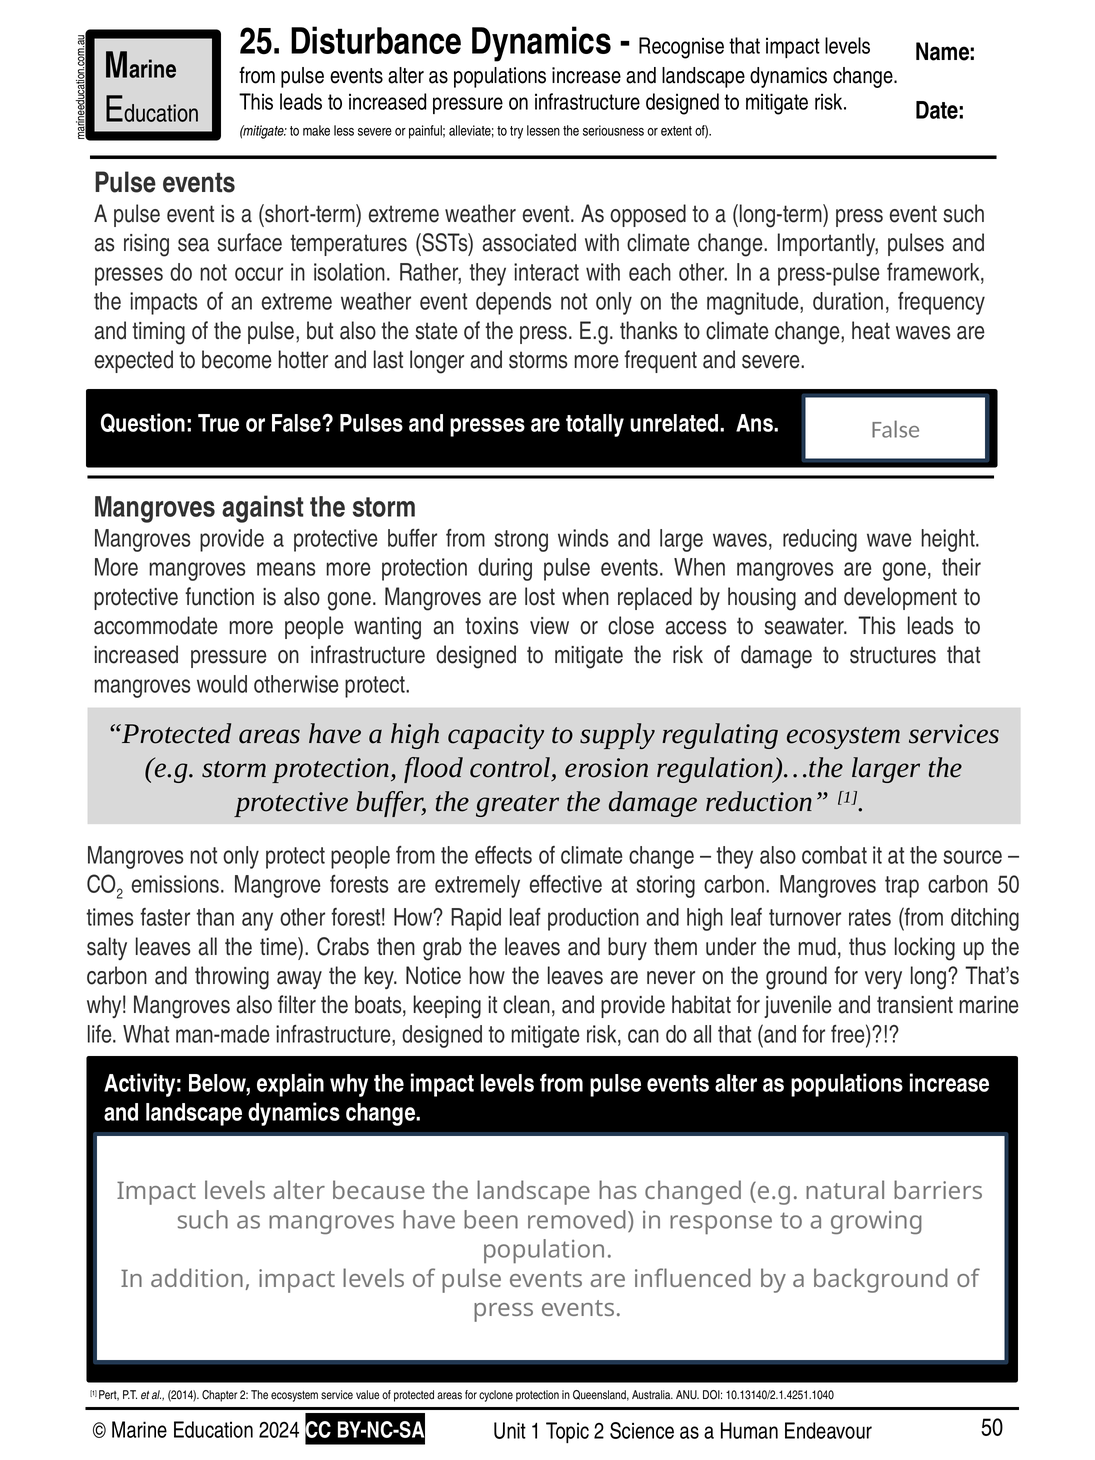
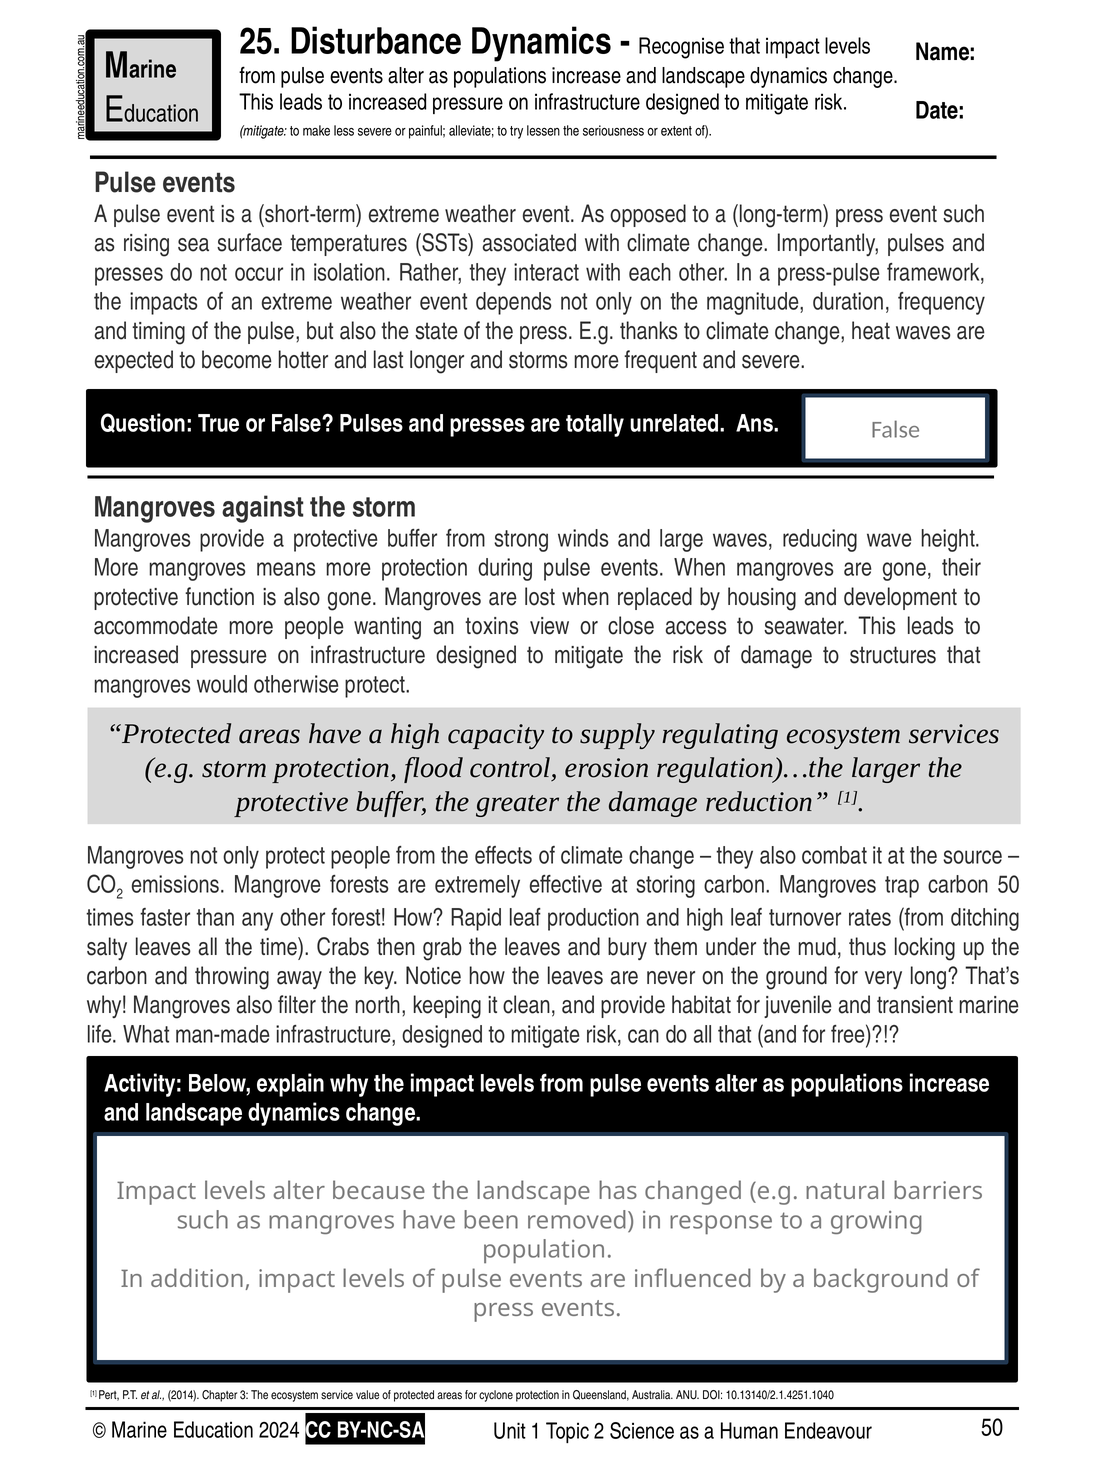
boats: boats -> north (381, 1005)
Chapter 2: 2 -> 3 (244, 1395)
